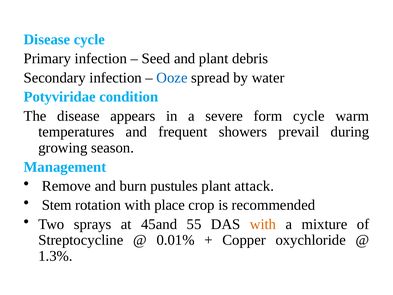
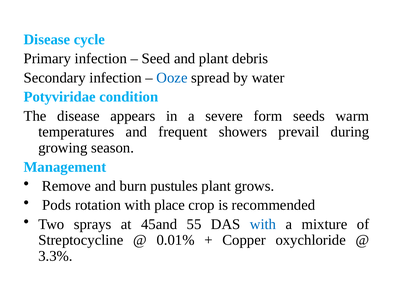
form cycle: cycle -> seeds (309, 116)
attack: attack -> grows (254, 186)
Stem: Stem -> Pods (57, 205)
with colour: orange -> blue (263, 224)
1.3%: 1.3% -> 3.3% (56, 256)
